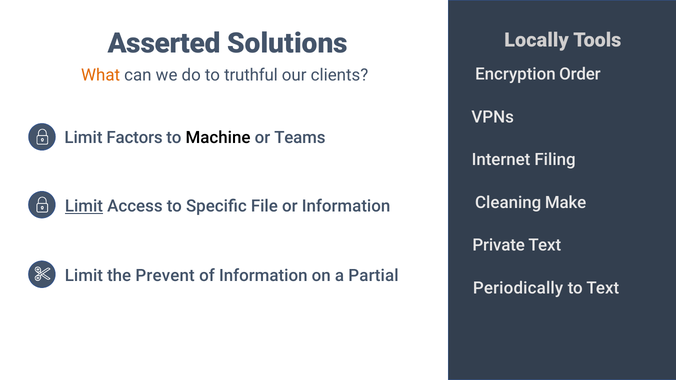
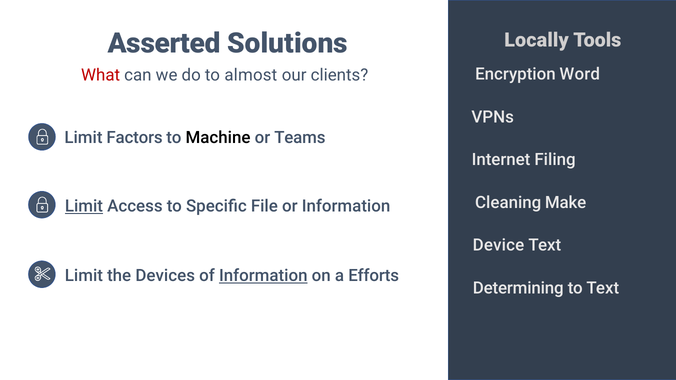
Order: Order -> Word (580, 74)
What colour: orange -> red (101, 75)
truthful: truthful -> almost (251, 75)
Private: Private -> Device (499, 246)
Prevent: Prevent -> Devices (165, 276)
Information underline: none -> present (263, 276)
Partial: Partial -> Efforts (374, 276)
Periodically: Periodically -> Determining (518, 288)
